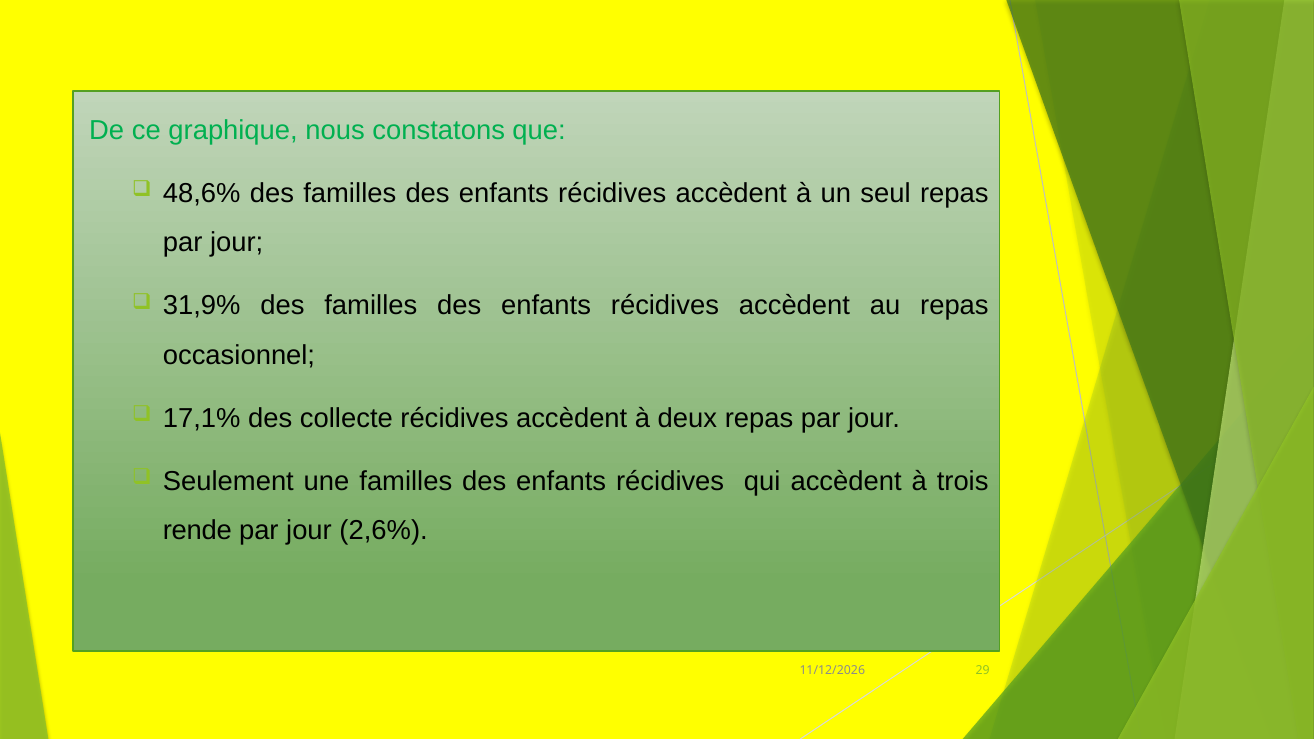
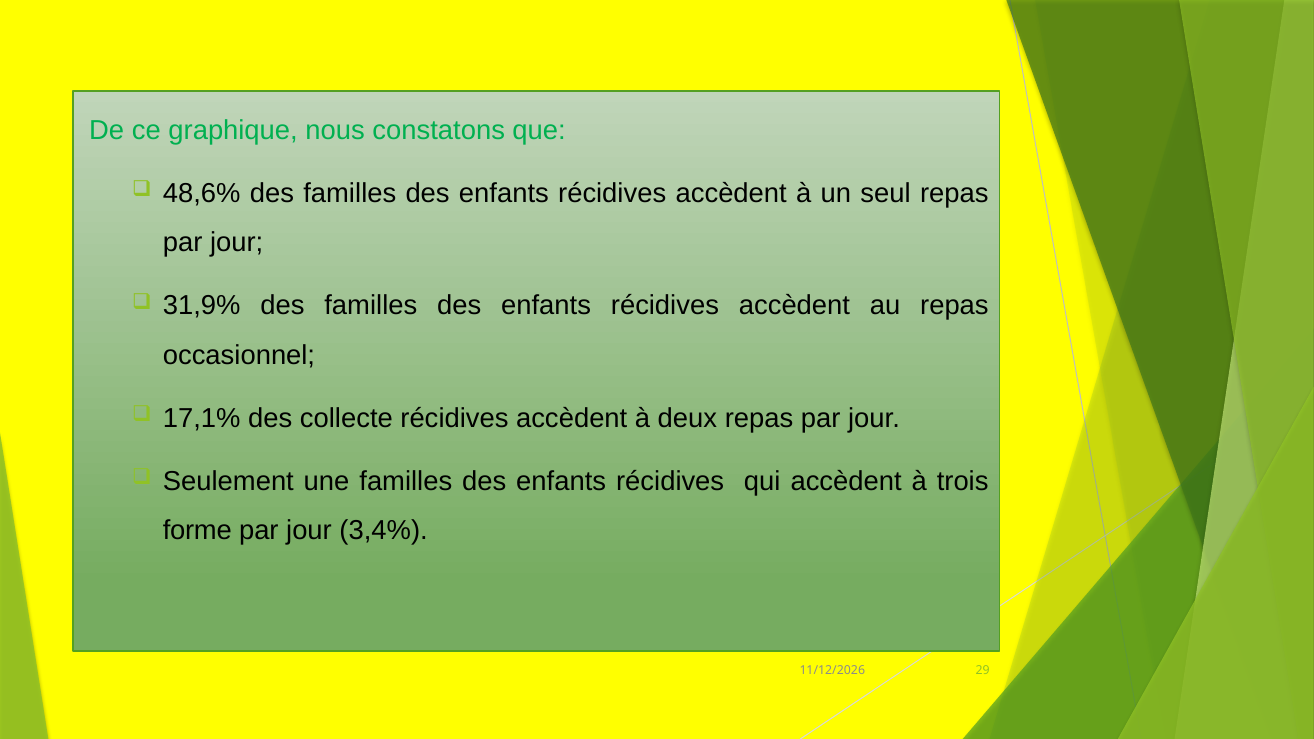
rende: rende -> forme (197, 530)
2,6%: 2,6% -> 3,4% (384, 530)
